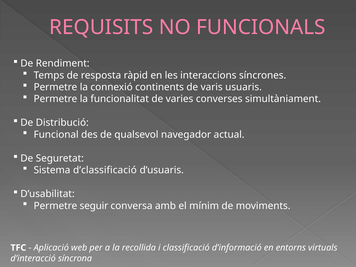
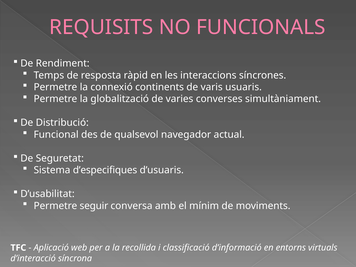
funcionalitat: funcionalitat -> globalització (120, 99)
d’classificació: d’classificació -> d’especifiques (105, 170)
